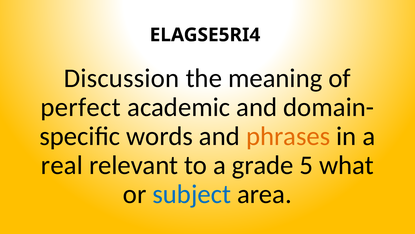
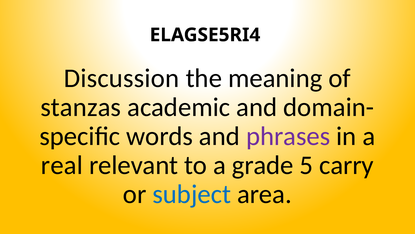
perfect: perfect -> stanzas (81, 107)
phrases colour: orange -> purple (288, 136)
what: what -> carry (347, 165)
